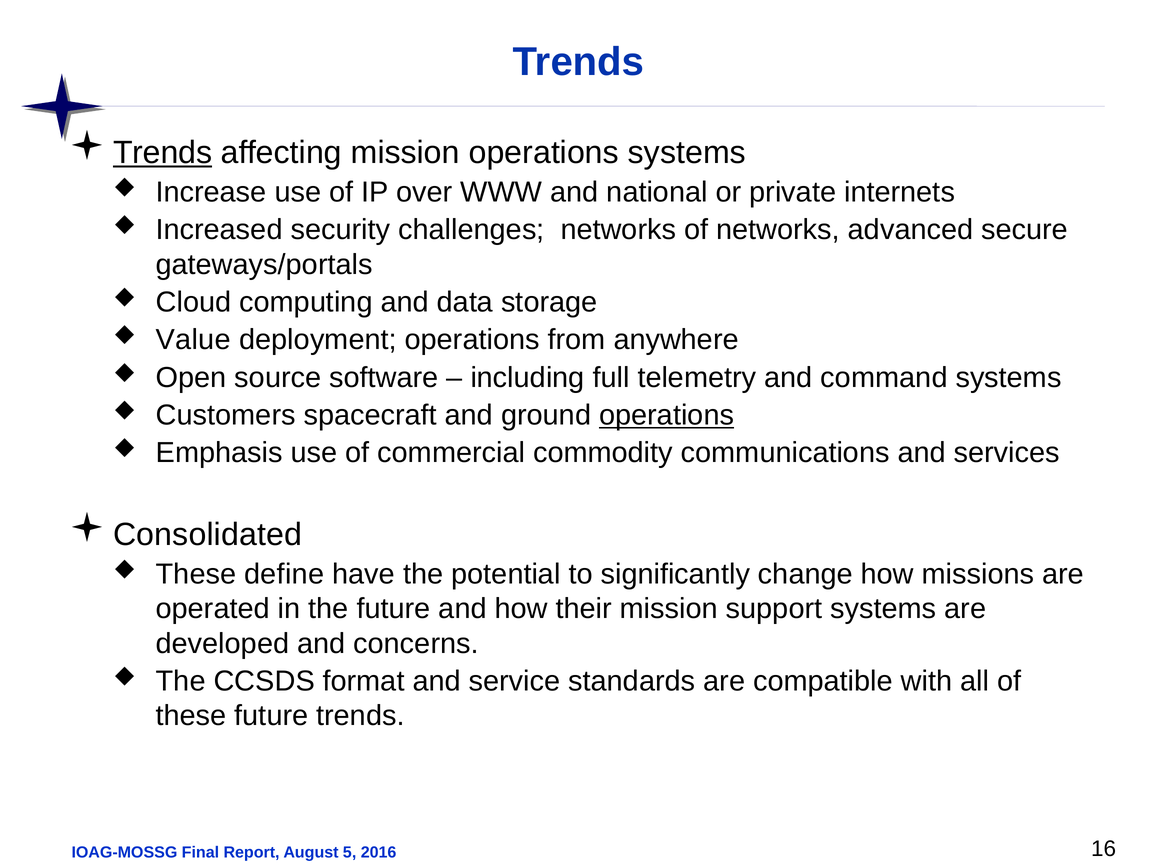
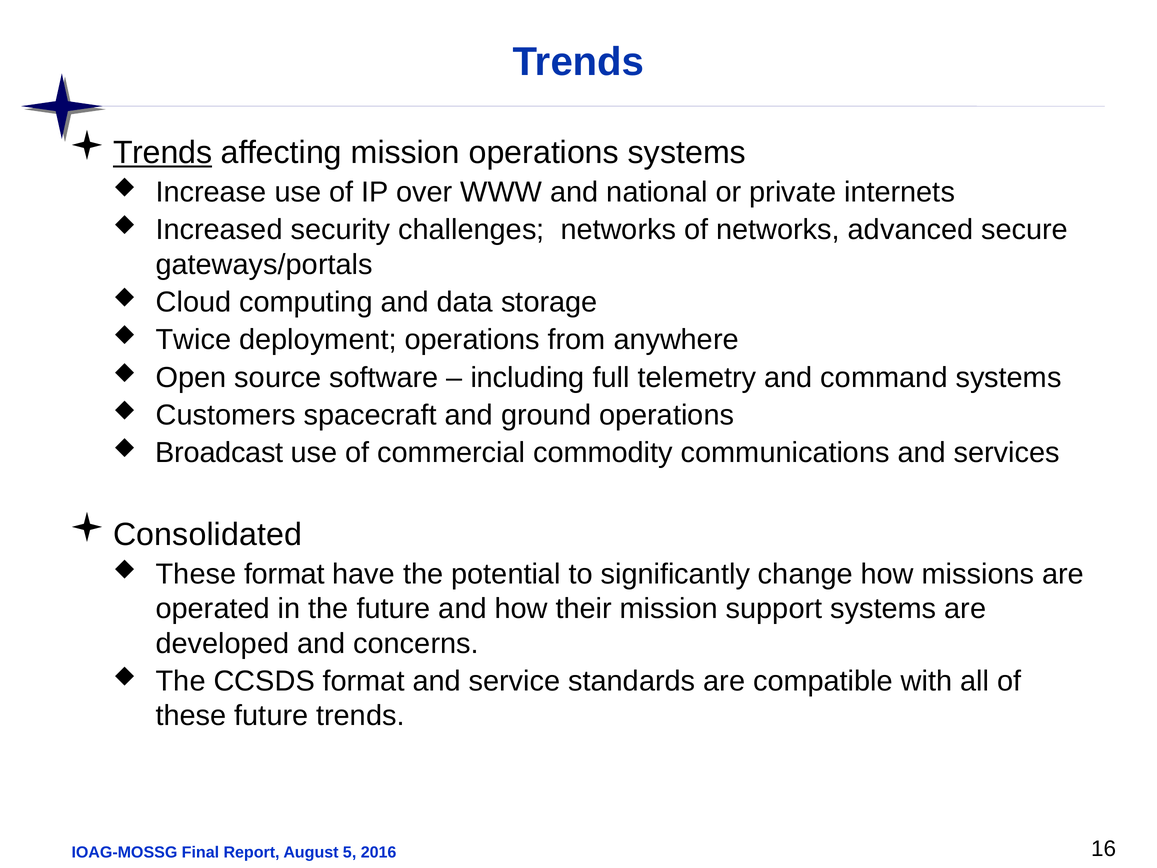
Value: Value -> Twice (194, 340)
operations underline: present -> none (667, 415)
Emphasis: Emphasis -> Broadcast (219, 453)
These define: define -> format (284, 574)
